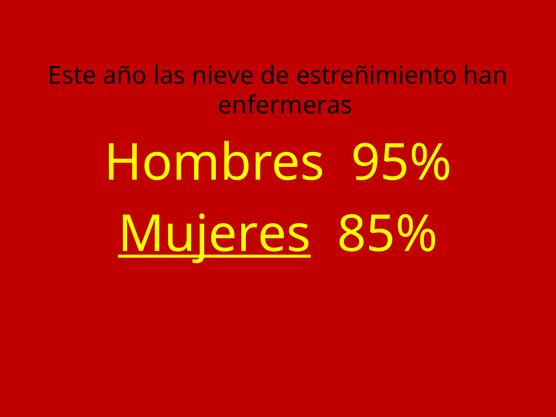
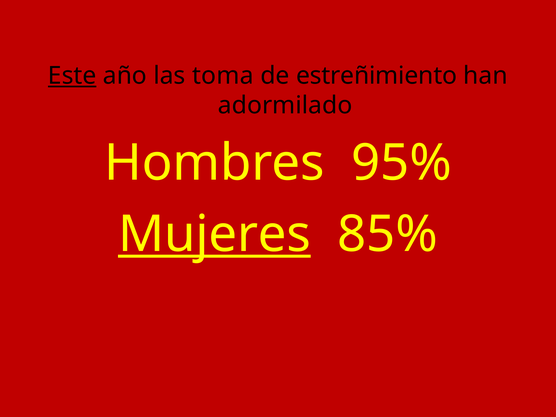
Este underline: none -> present (72, 76)
nieve: nieve -> toma (223, 76)
enfermeras: enfermeras -> adormilado (285, 105)
